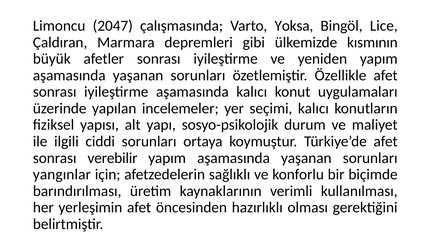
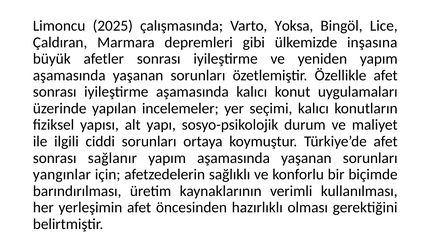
2047: 2047 -> 2025 (113, 26)
kısmının: kısmının -> inşasına (372, 42)
verebilir: verebilir -> sağlanır (112, 158)
